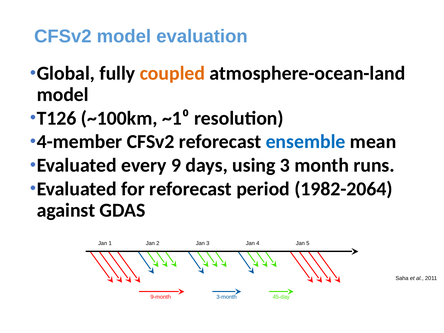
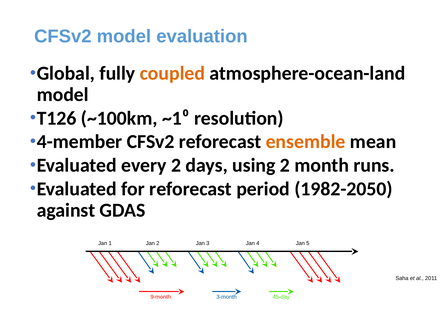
ensemble colour: blue -> orange (306, 142)
every 9: 9 -> 2 (176, 165)
using 3: 3 -> 2 (285, 165)
1982-2064: 1982-2064 -> 1982-2050 (344, 189)
